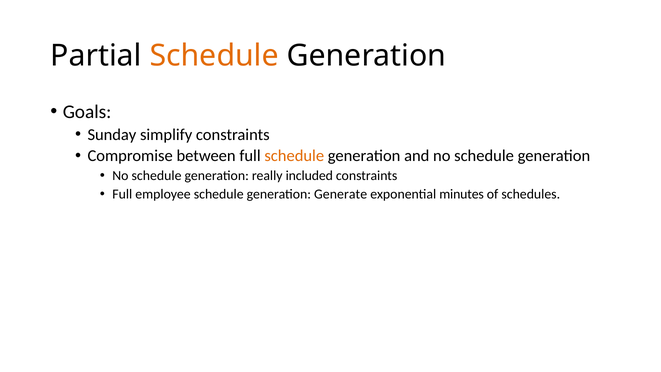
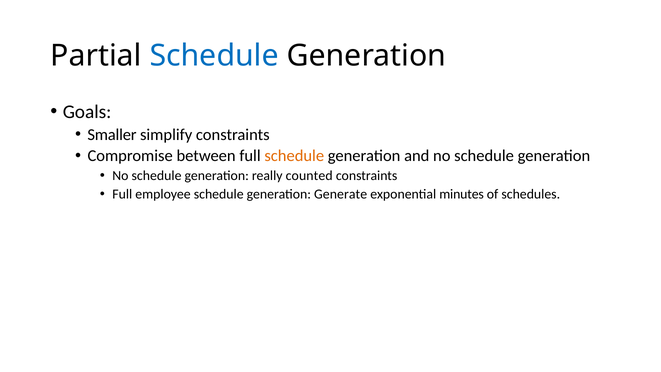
Schedule colour: orange -> blue (214, 56)
Sunday: Sunday -> Smaller (112, 135)
included: included -> counted (309, 176)
